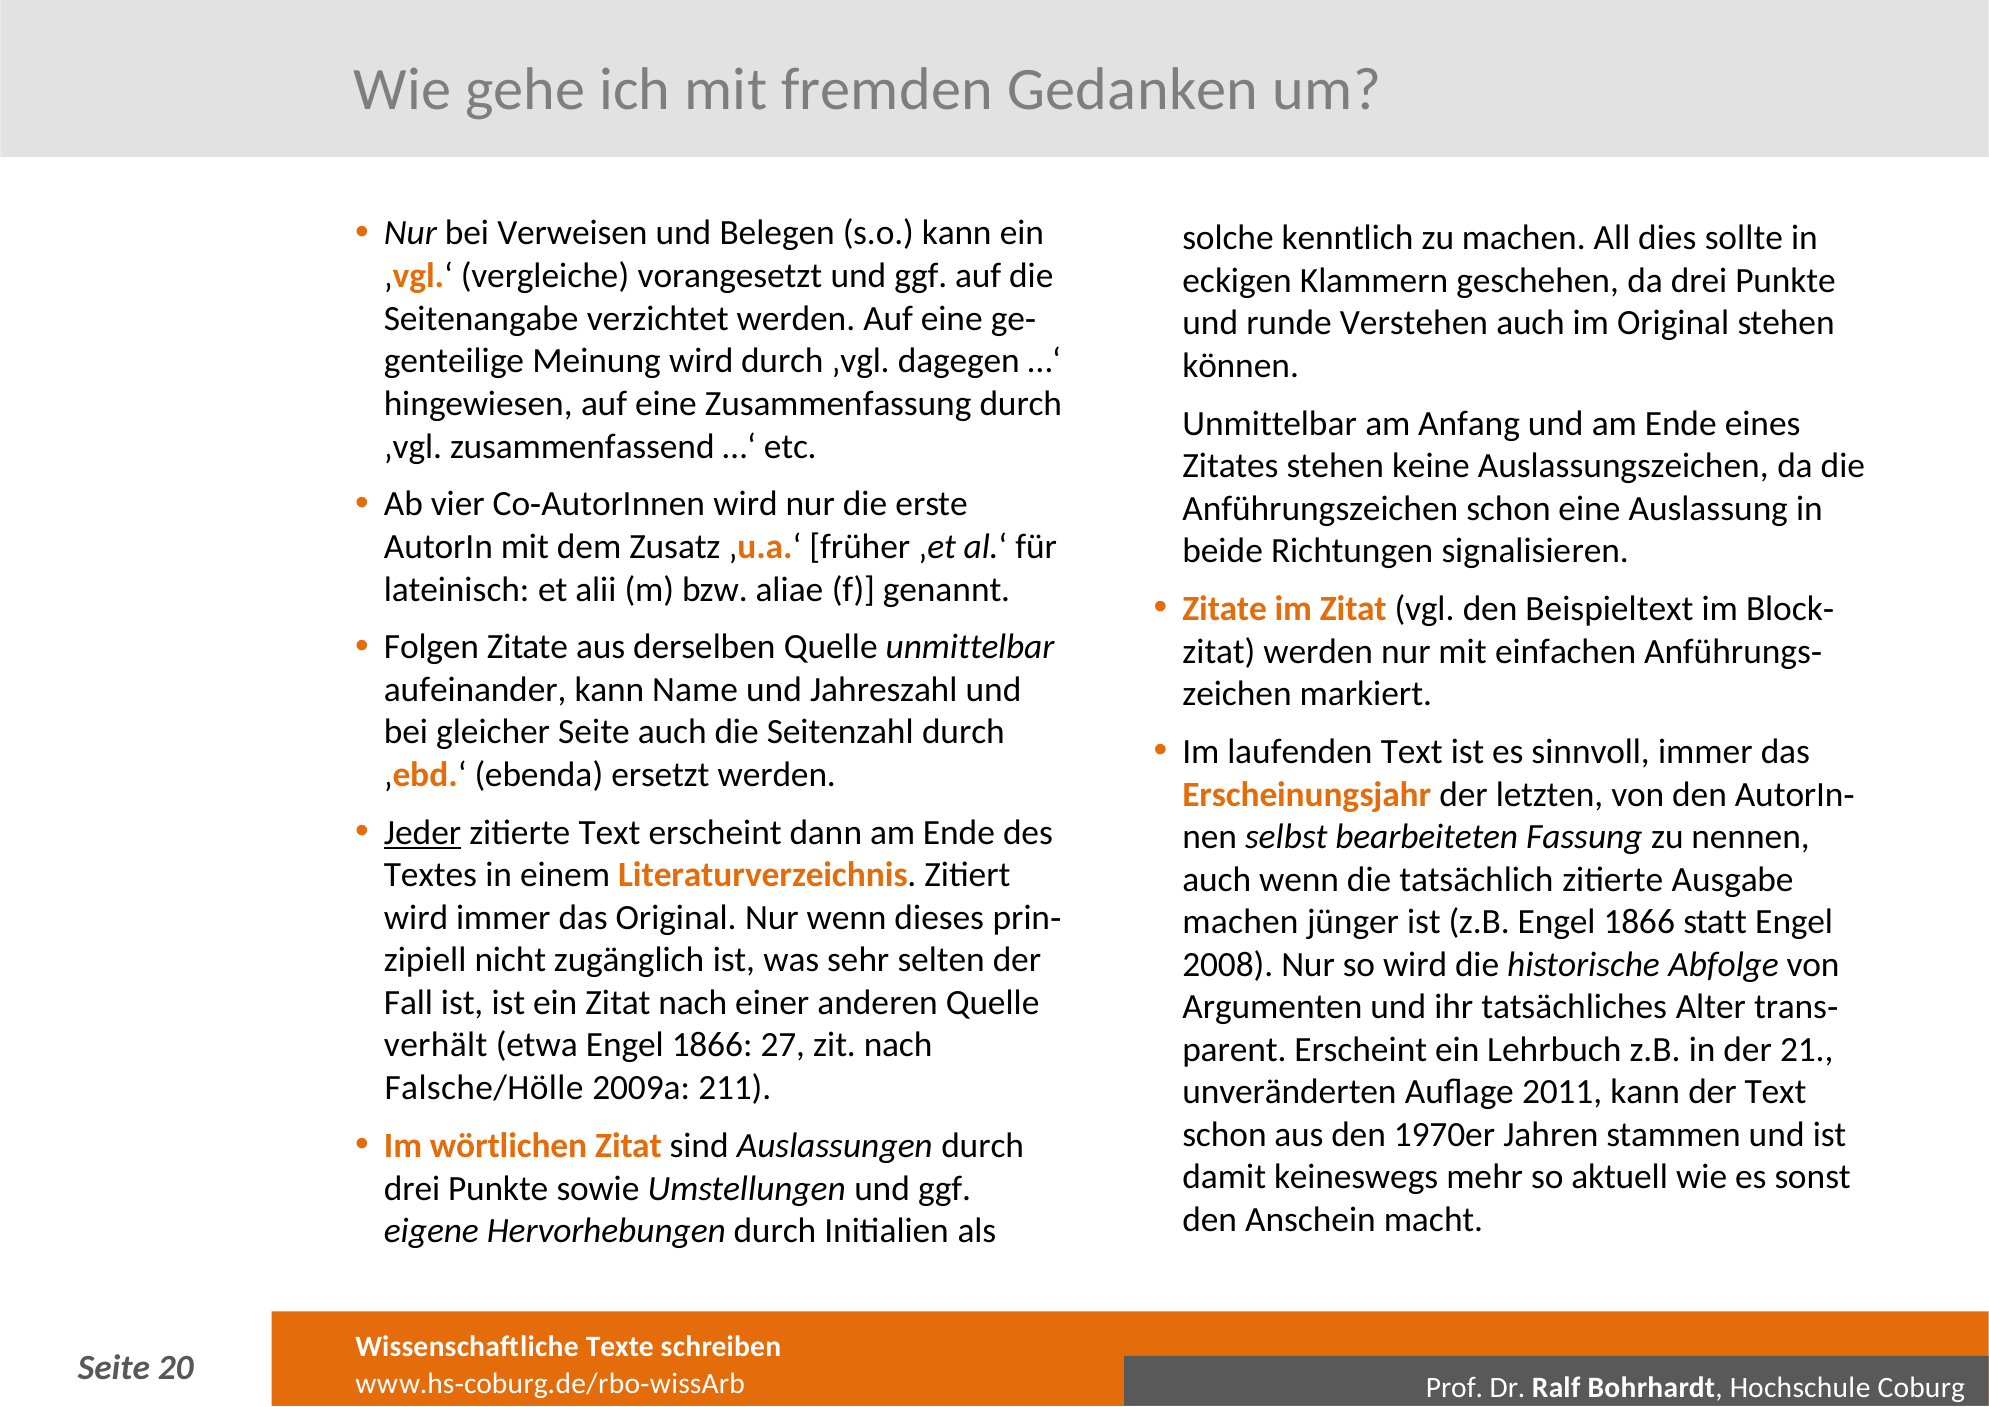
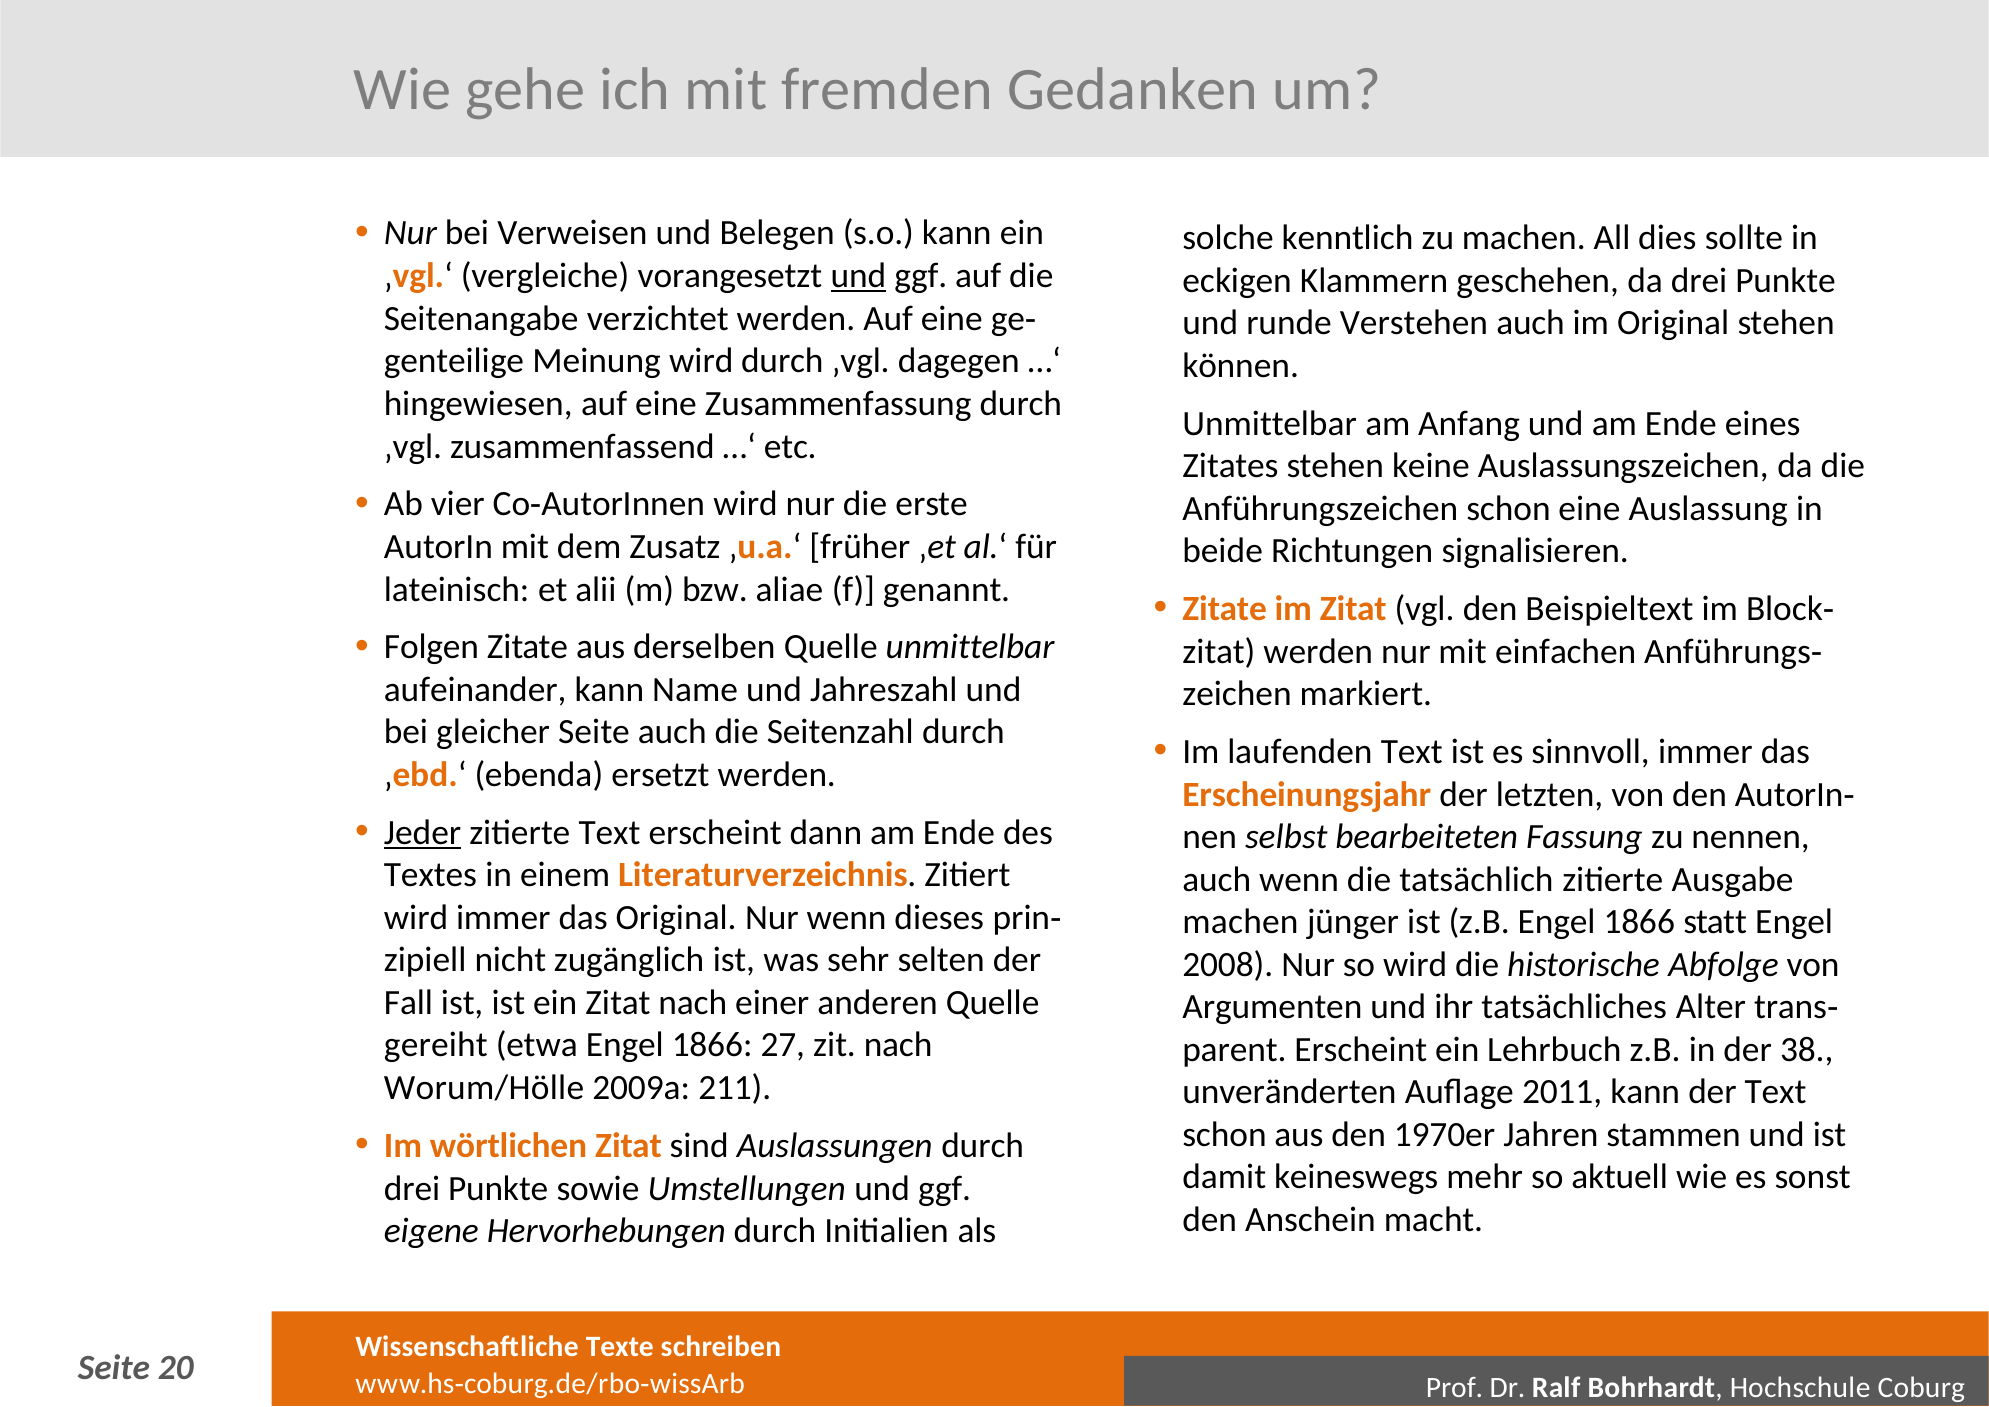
und underline: none -> present (858, 276)
verhält: verhält -> gereiht (436, 1045)
21: 21 -> 38 (1807, 1049)
Falsche/Hölle: Falsche/Hölle -> Worum/Hölle (484, 1088)
